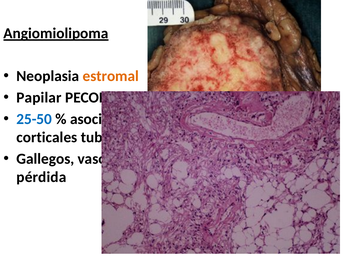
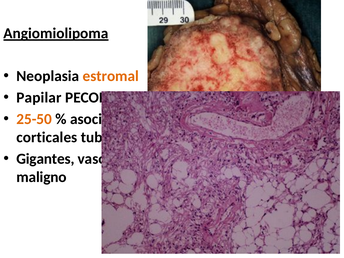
25-50 colour: blue -> orange (34, 119)
Gallegos: Gallegos -> Gigantes (45, 159)
pérdida: pérdida -> maligno (42, 177)
